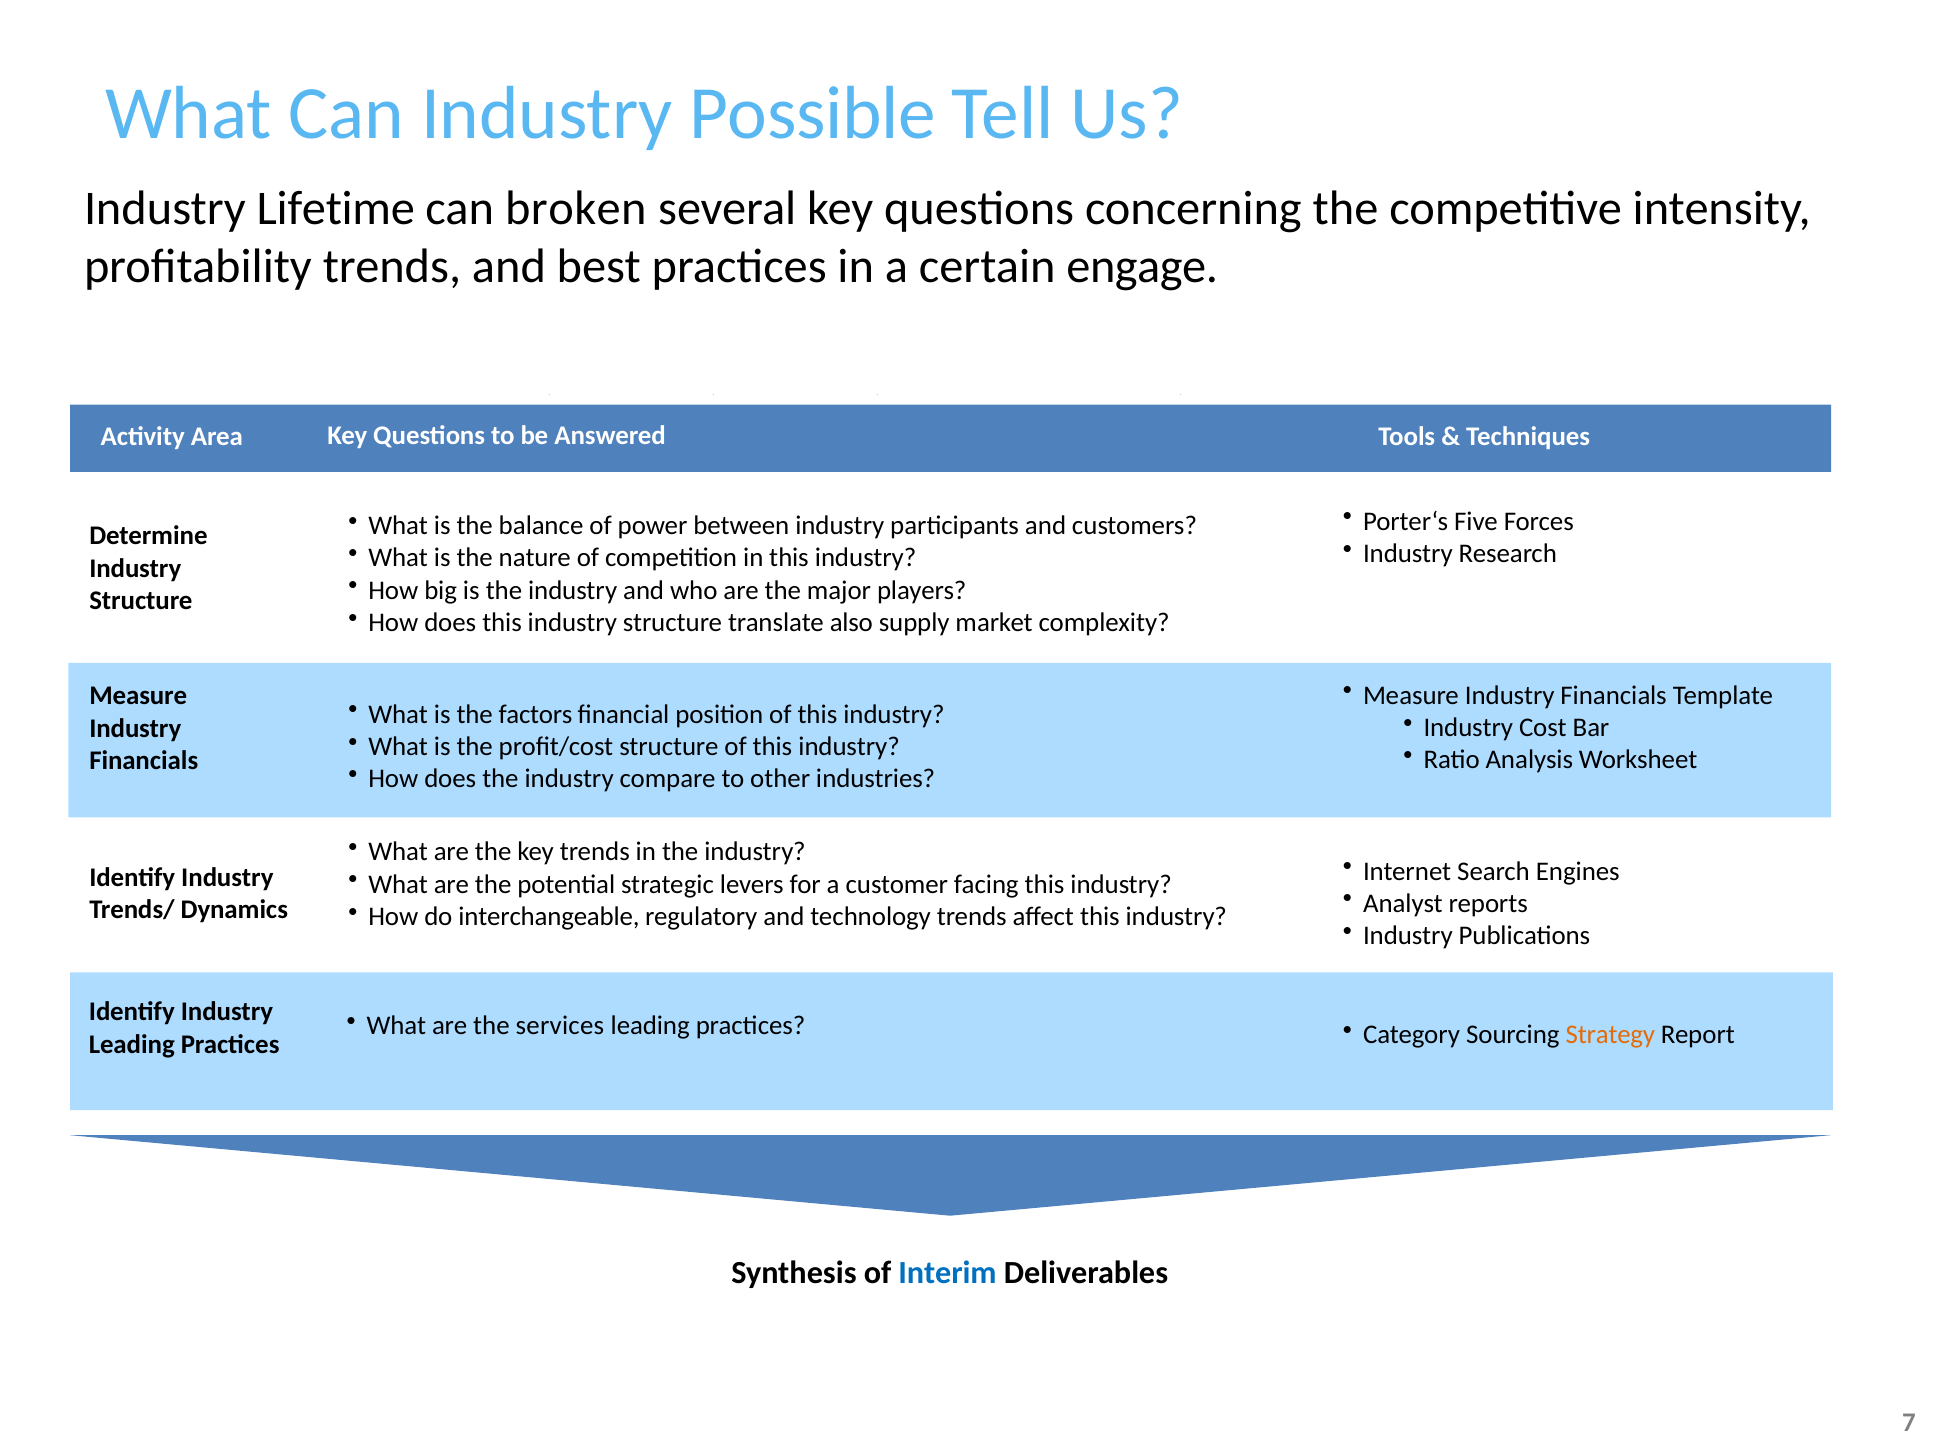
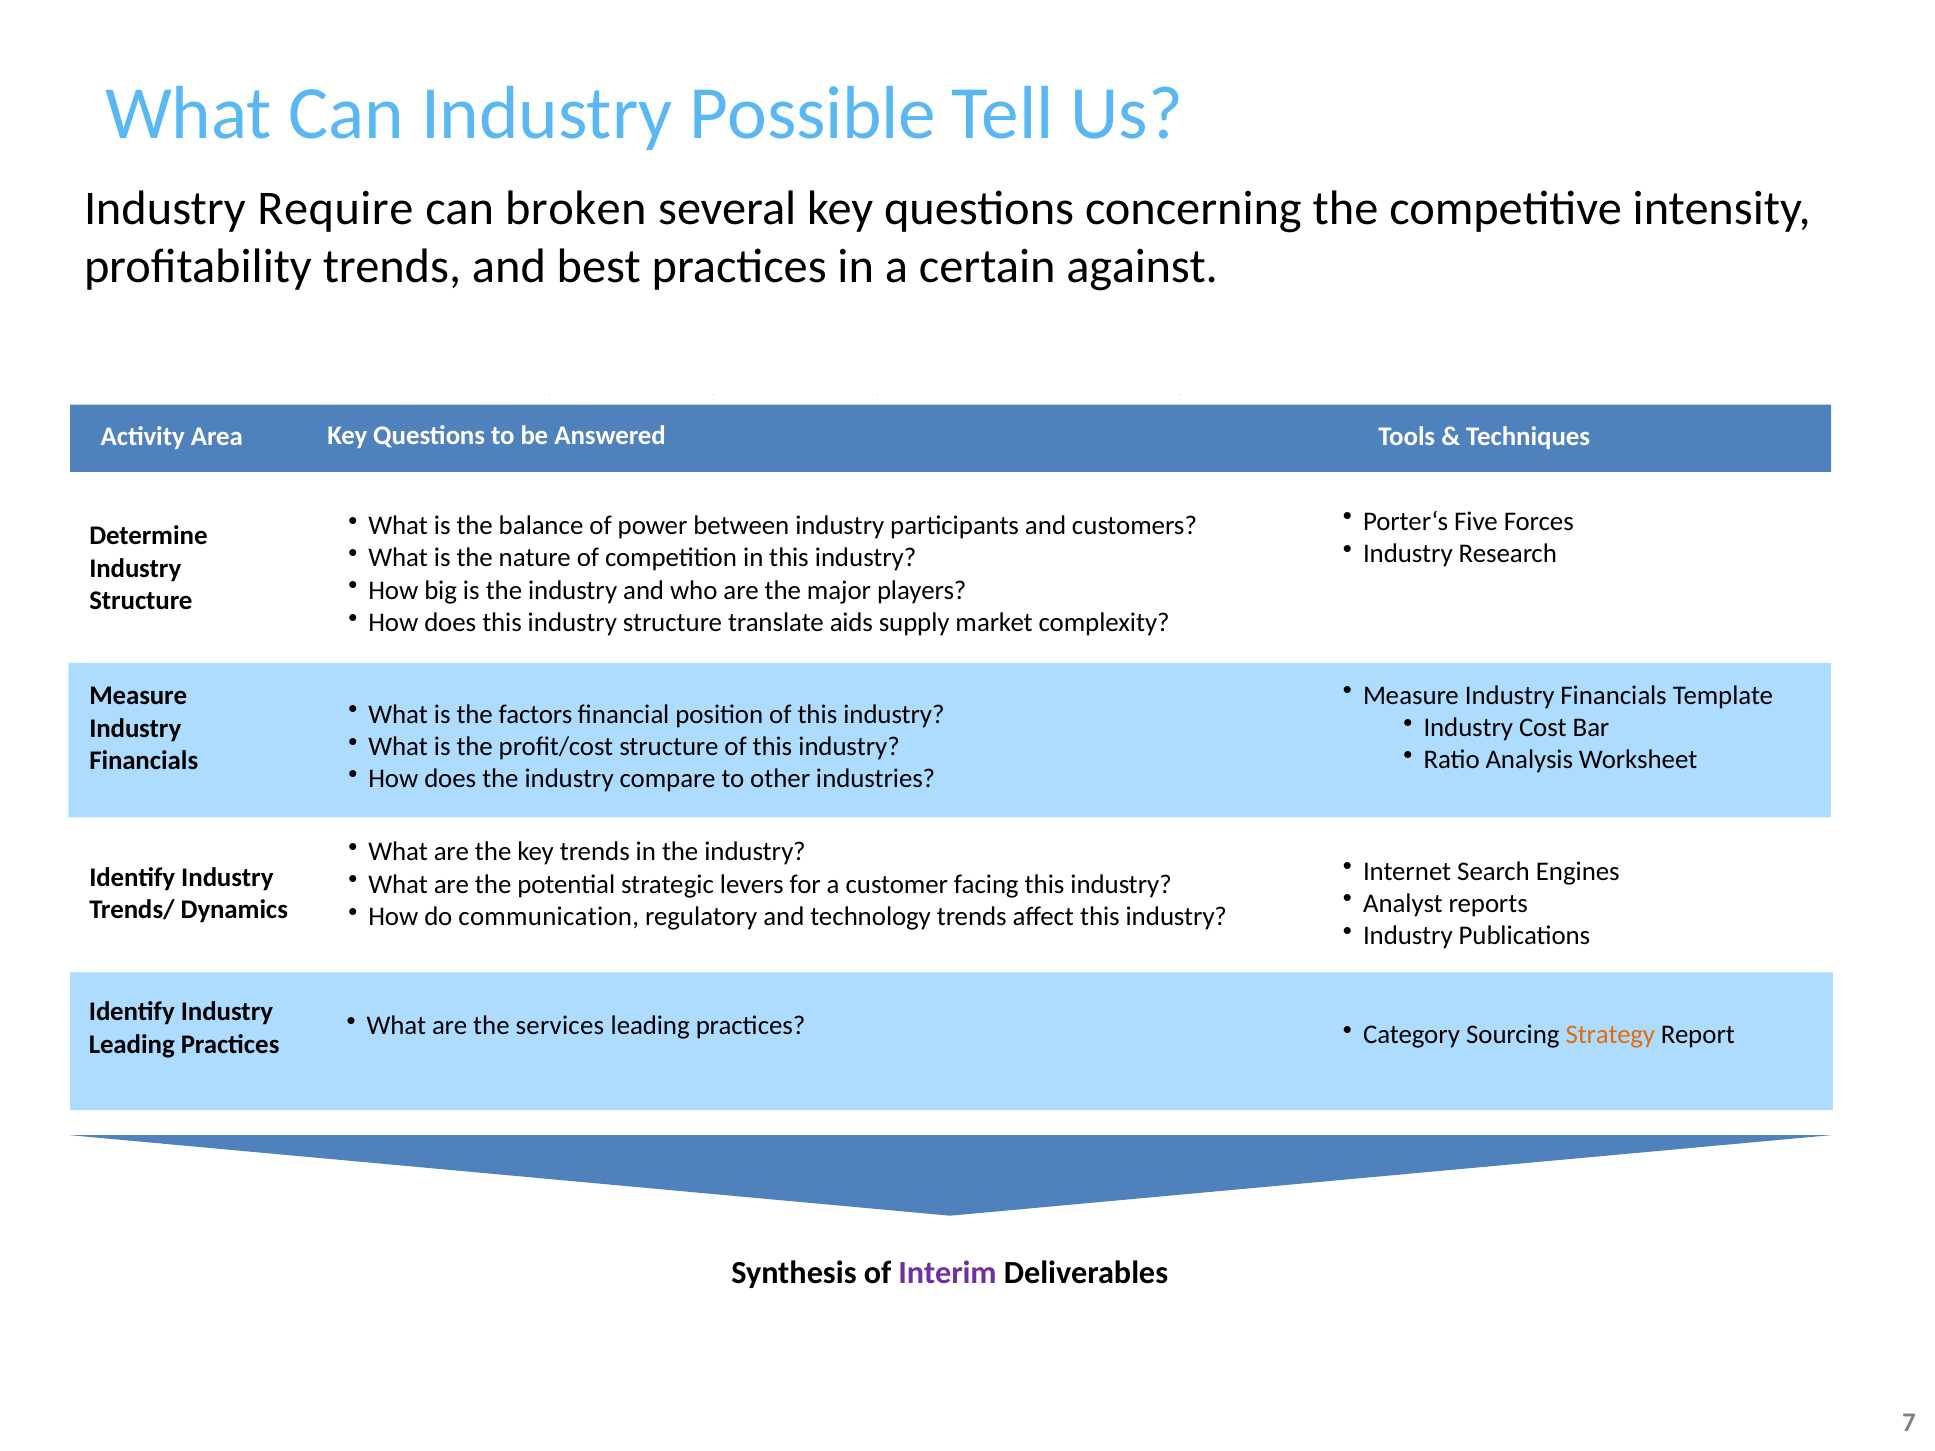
Lifetime: Lifetime -> Require (335, 209)
engage: engage -> against (1142, 267)
also: also -> aids (851, 623)
interchangeable: interchangeable -> communication (549, 917)
Interim colour: blue -> purple (948, 1274)
